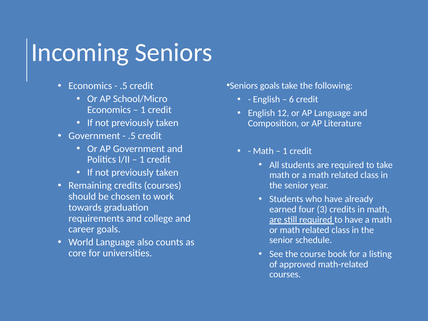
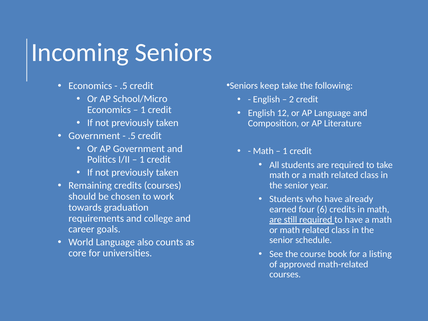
Seniors goals: goals -> keep (270, 86)
6: 6 -> 2 (291, 99)
3: 3 -> 6 (322, 209)
